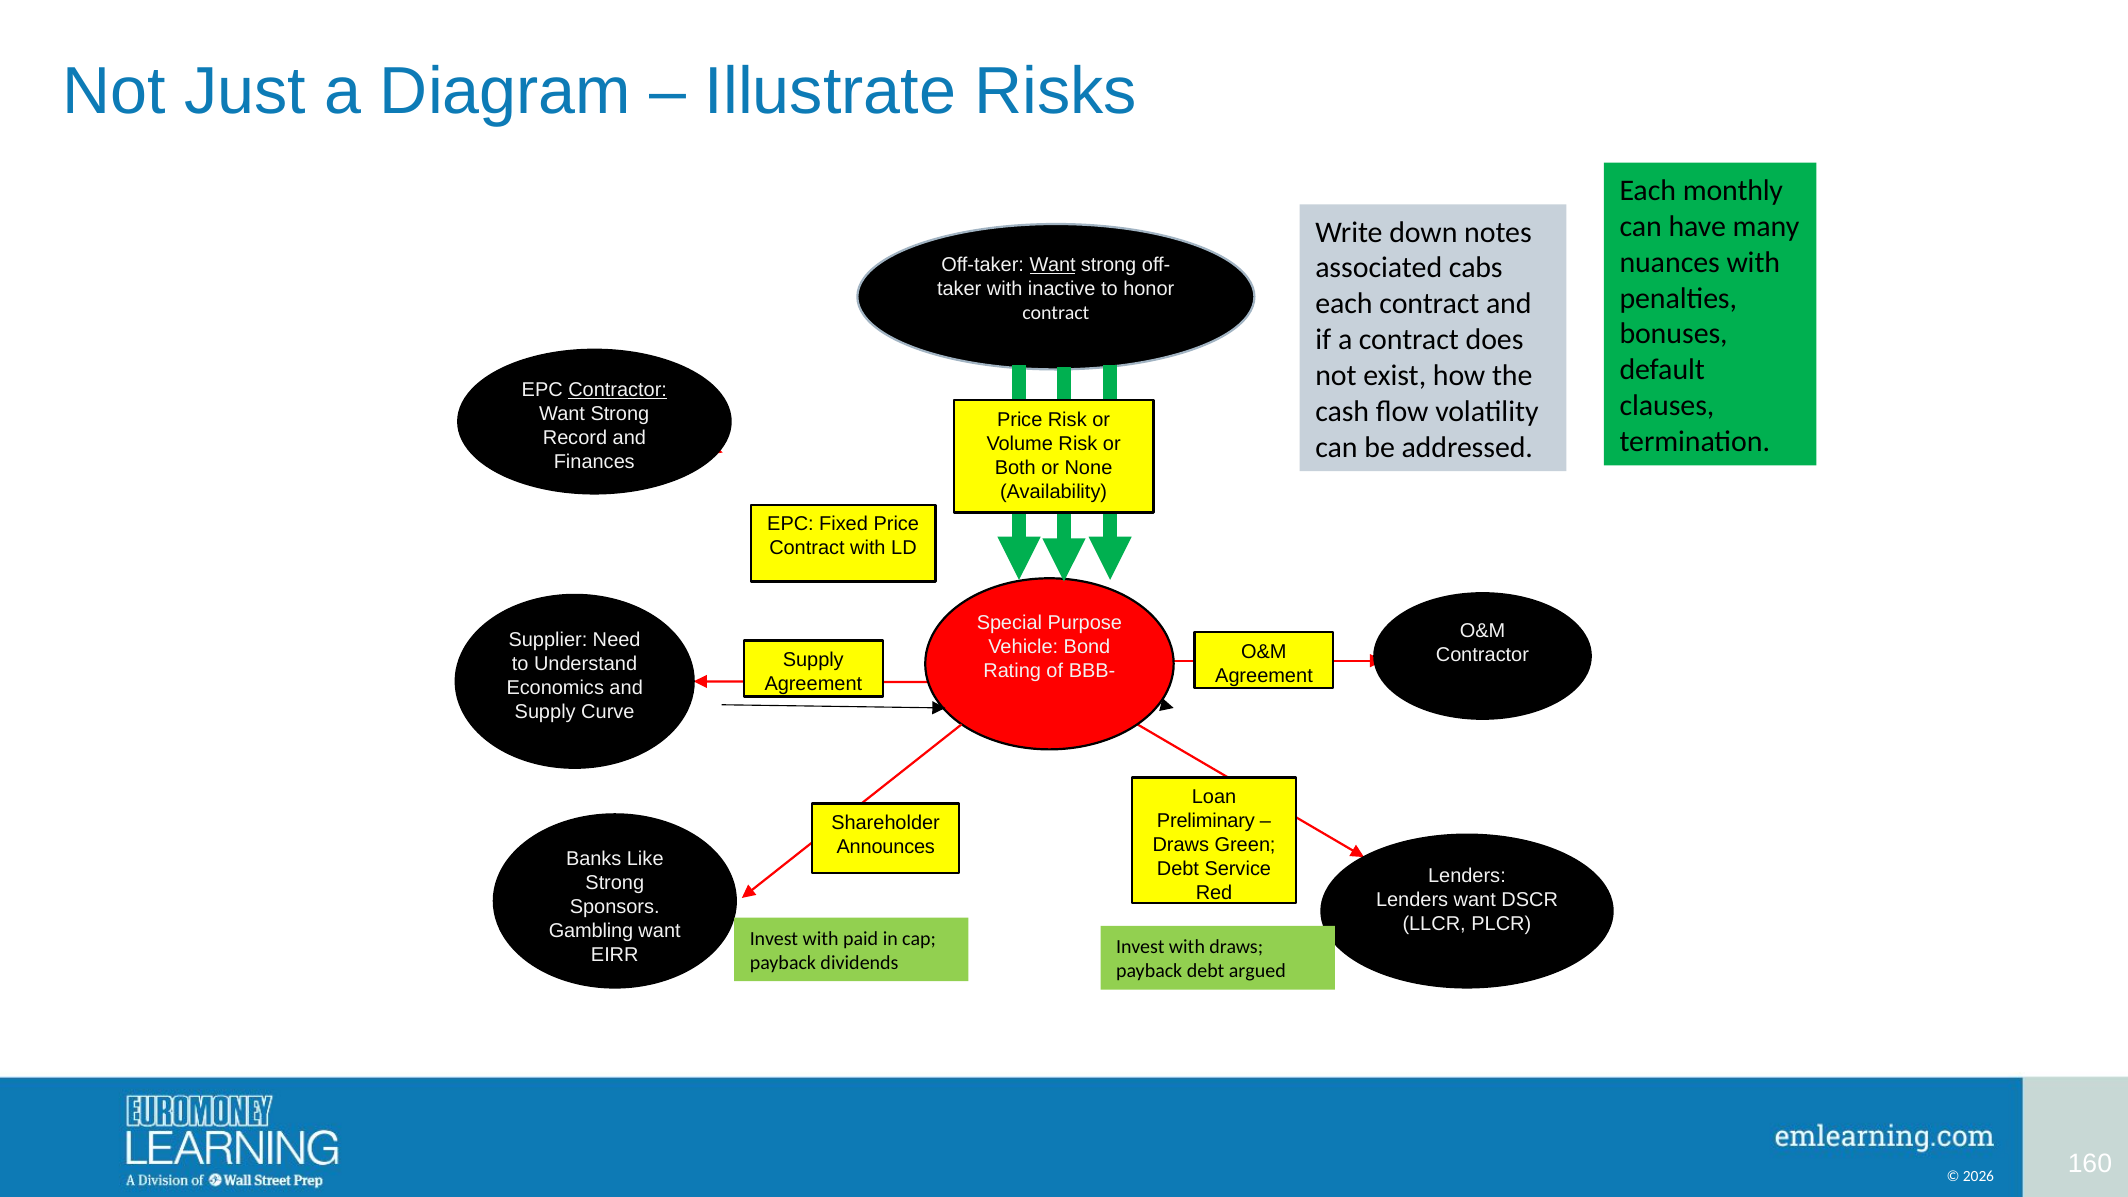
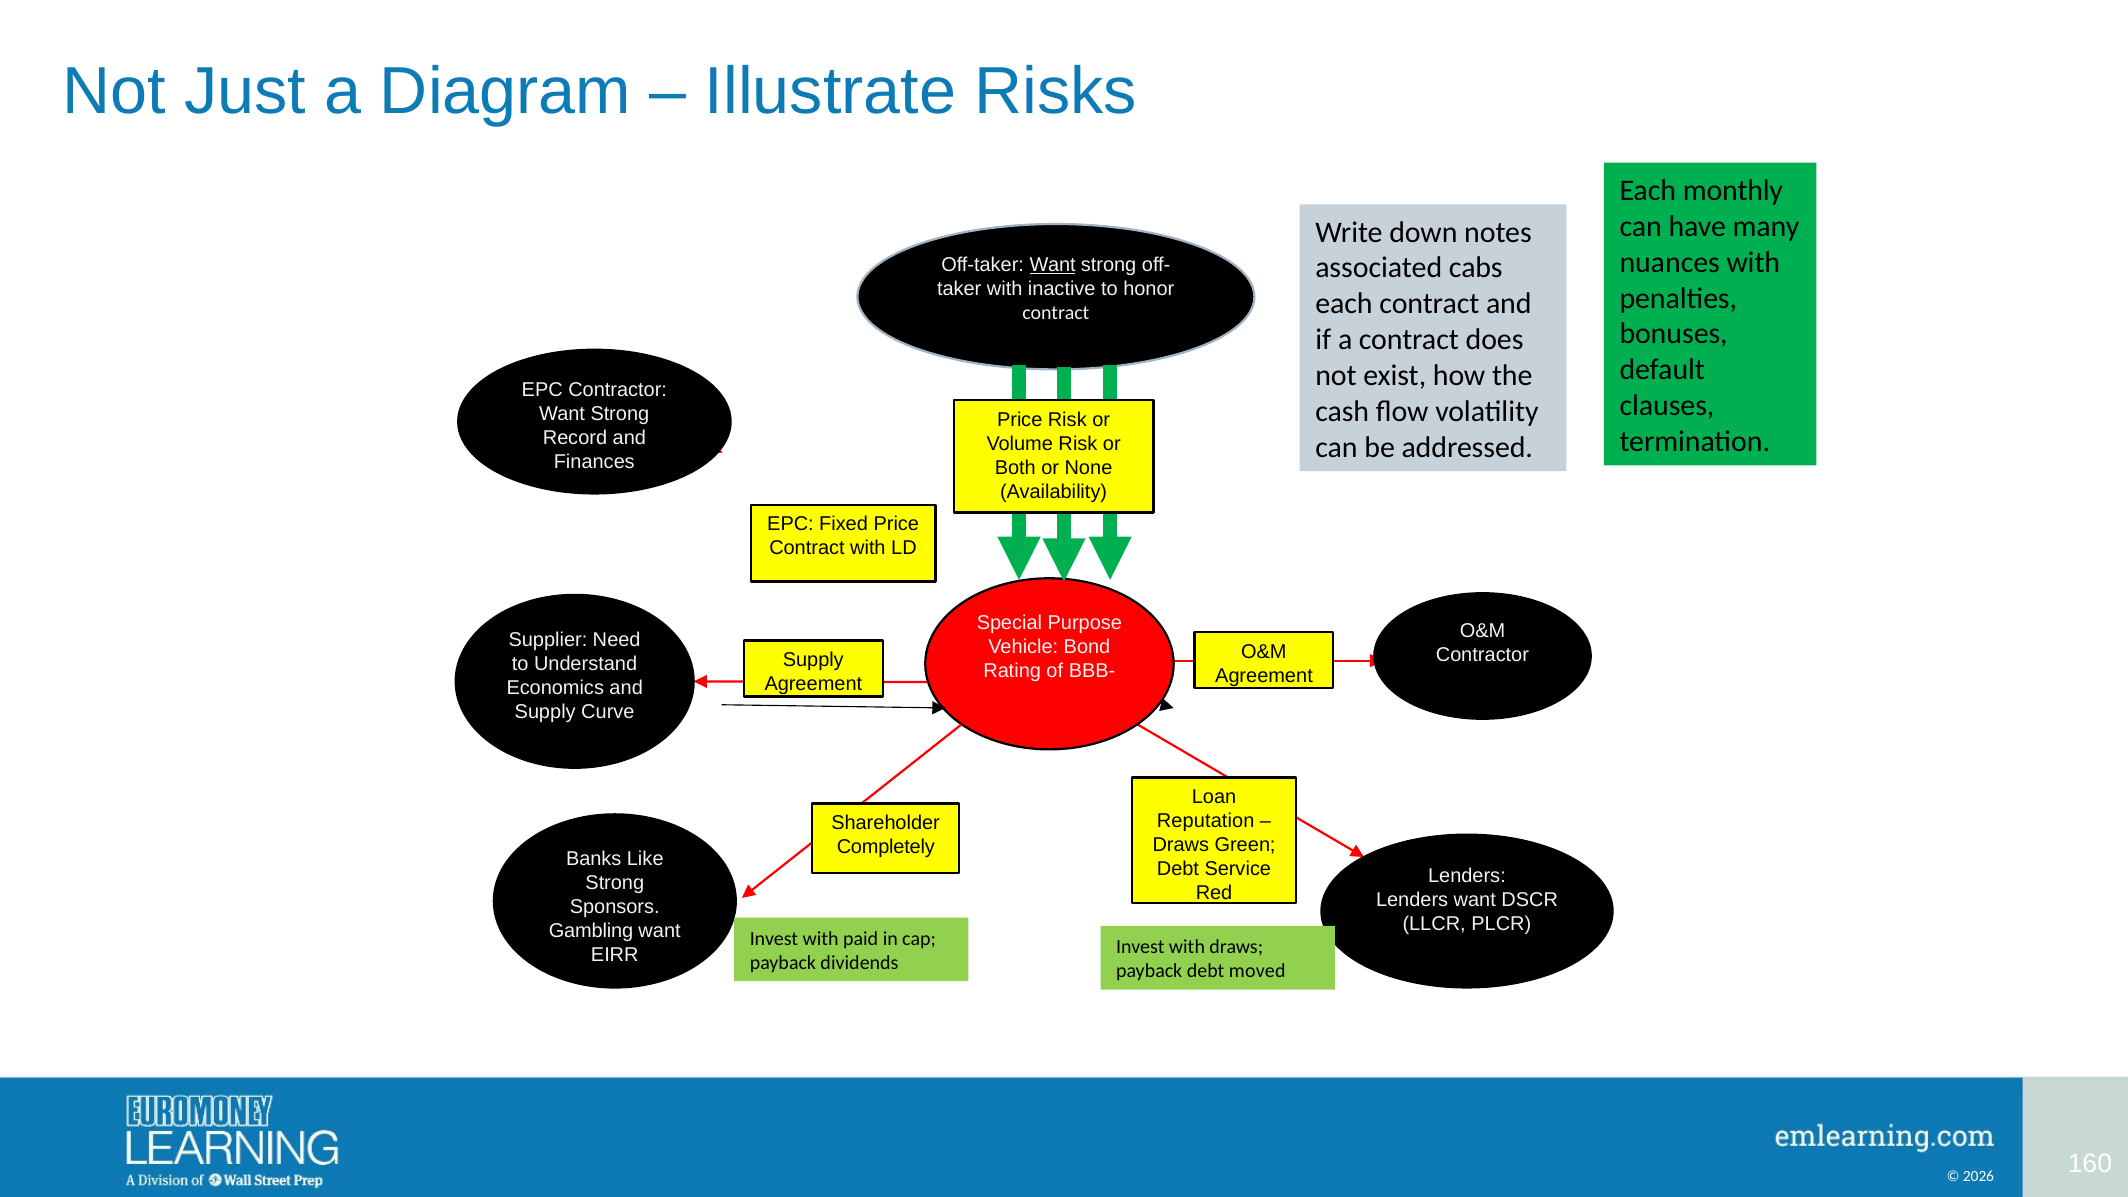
Contractor underline: present -> none (618, 390)
Preliminary: Preliminary -> Reputation (1206, 821)
Announces: Announces -> Completely (886, 847)
argued: argued -> moved (1257, 971)
